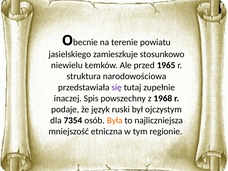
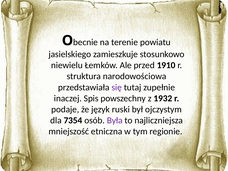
1965: 1965 -> 1910 (166, 65)
1968: 1968 -> 1932 (163, 98)
Była colour: orange -> purple (115, 120)
